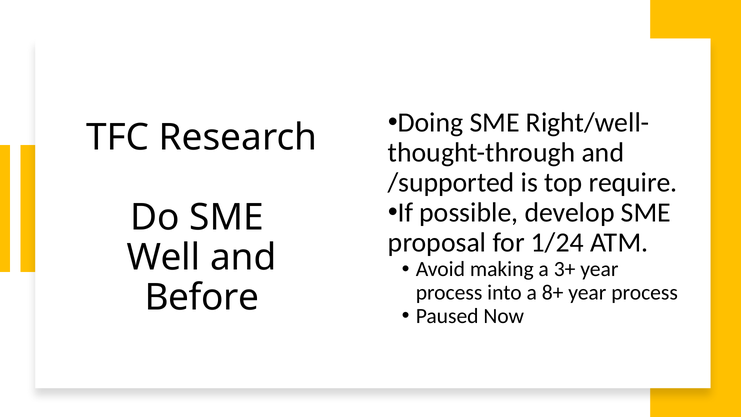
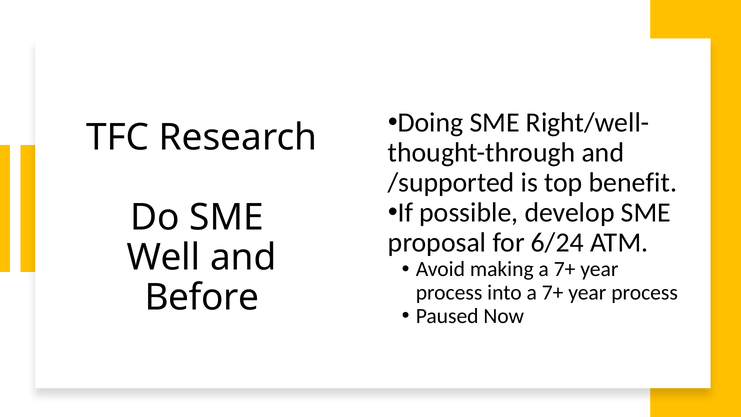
require: require -> benefit (633, 182)
1/24: 1/24 -> 6/24 (557, 242)
making a 3+: 3+ -> 7+ (565, 269)
into a 8+: 8+ -> 7+ (553, 292)
